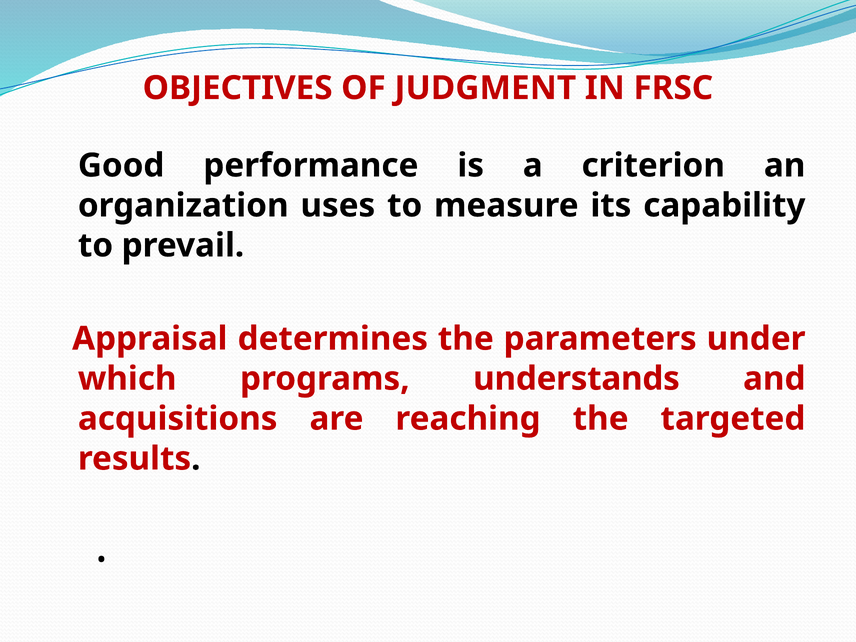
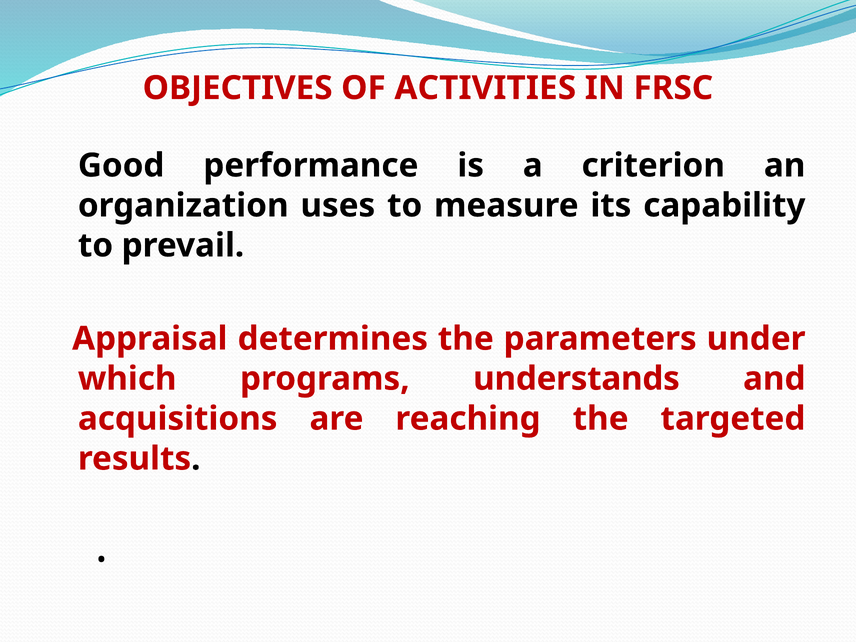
JUDGMENT: JUDGMENT -> ACTIVITIES (485, 88)
